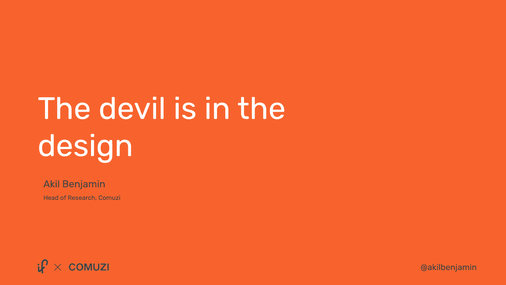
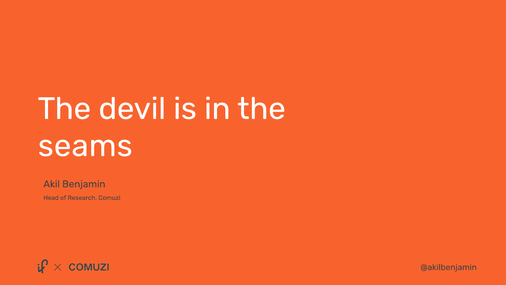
design: design -> seams (85, 146)
